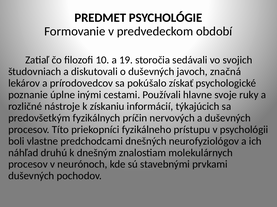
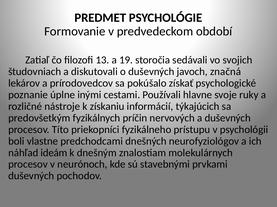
10: 10 -> 13 (102, 60)
druhú: druhú -> ideám (54, 153)
